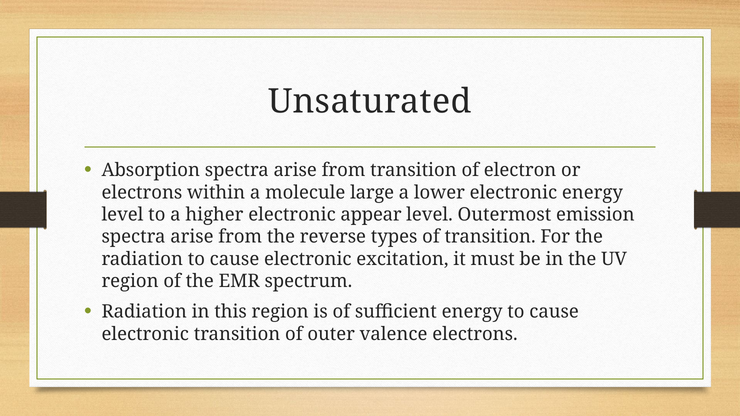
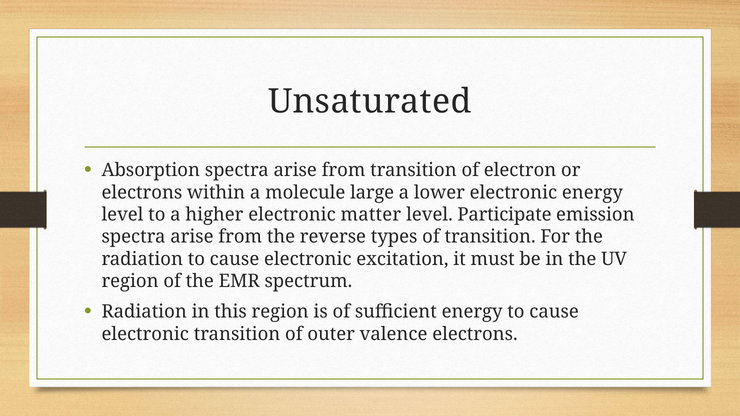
appear: appear -> matter (371, 215)
Outermost: Outermost -> Participate (505, 215)
